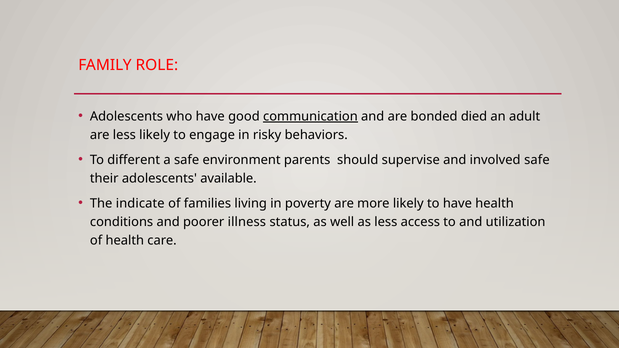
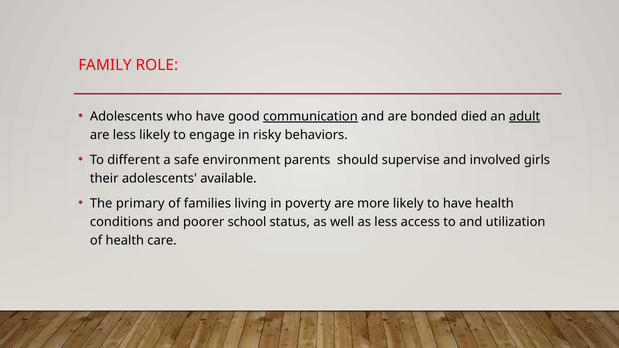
adult underline: none -> present (525, 116)
involved safe: safe -> girls (537, 160)
indicate: indicate -> primary (140, 204)
illness: illness -> school (247, 222)
